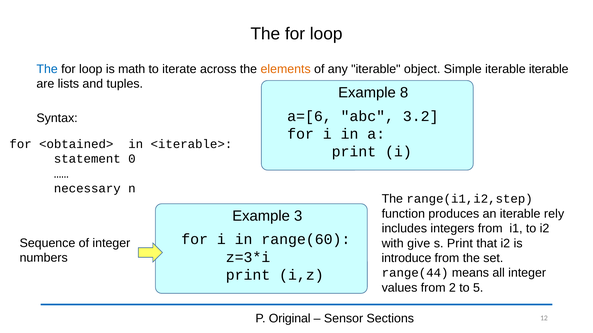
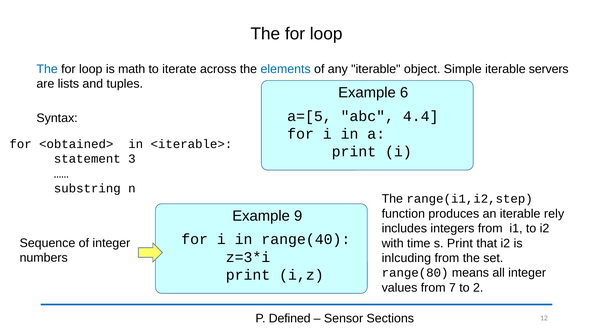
elements colour: orange -> blue (286, 69)
iterable iterable: iterable -> servers (549, 69)
8: 8 -> 6 (404, 93)
a=[6: a=[6 -> a=[5 (309, 116)
3.2: 3.2 -> 4.4 (421, 116)
0: 0 -> 3 (132, 159)
necessary: necessary -> substring (87, 189)
3: 3 -> 9 (298, 216)
range(60: range(60 -> range(40 (306, 240)
give: give -> time (419, 244)
introduce: introduce -> inlcuding (406, 259)
range(44: range(44 -> range(80 (415, 273)
2: 2 -> 7 (452, 288)
5: 5 -> 2 (478, 288)
Original: Original -> Defined (290, 319)
